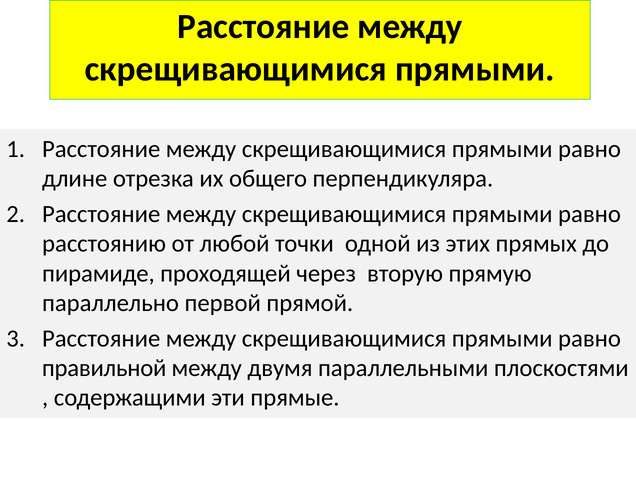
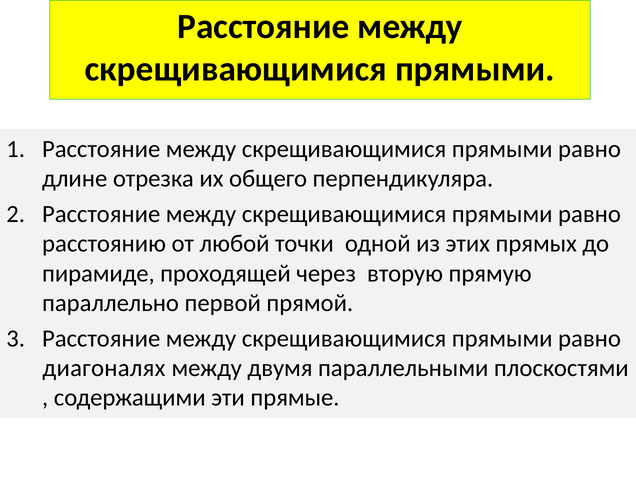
правильной: правильной -> диагоналях (104, 368)
